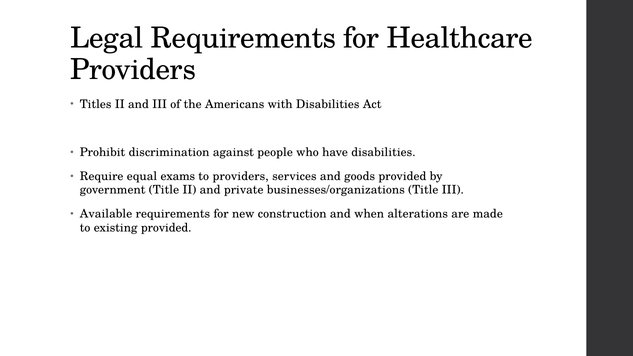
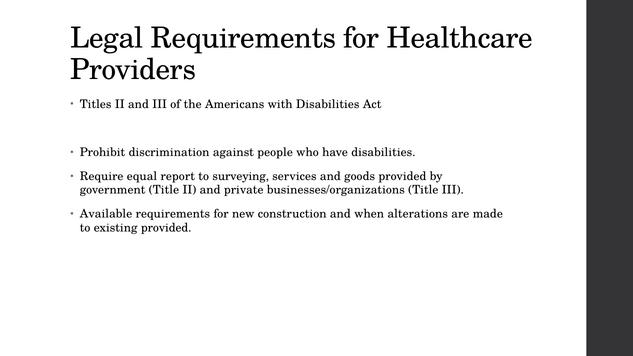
exams: exams -> report (178, 176)
to providers: providers -> surveying (241, 176)
